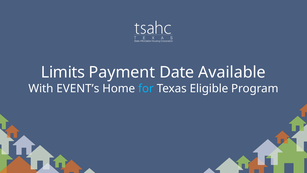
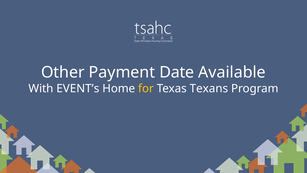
Limits: Limits -> Other (63, 72)
for colour: light blue -> yellow (146, 88)
Eligible: Eligible -> Texans (209, 88)
